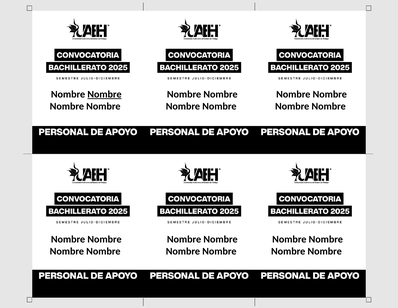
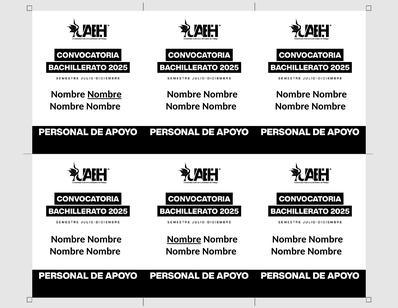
Nombre underline: none -> present (184, 239)
